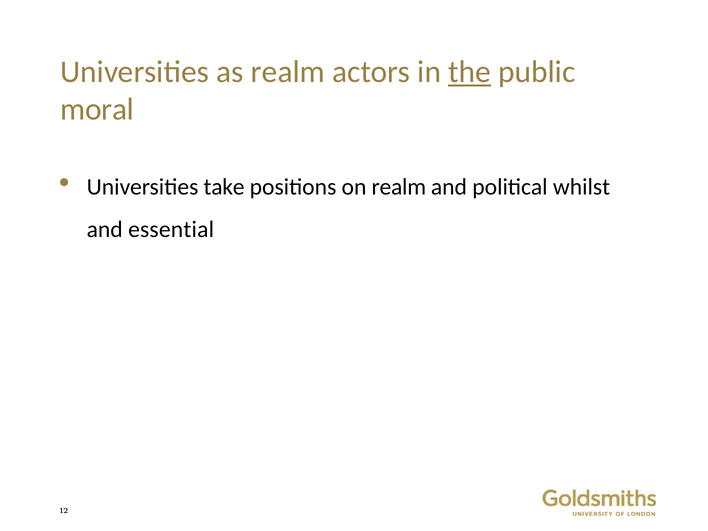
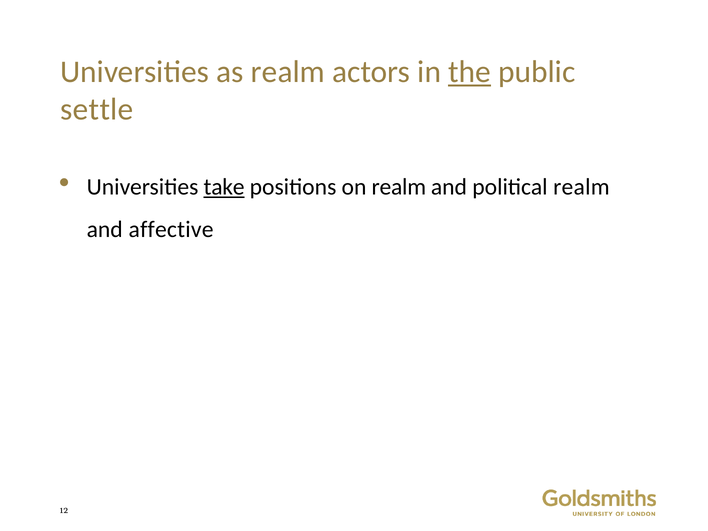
moral: moral -> settle (97, 110)
take underline: none -> present (224, 187)
political whilst: whilst -> realm (581, 187)
essential: essential -> affective (171, 229)
